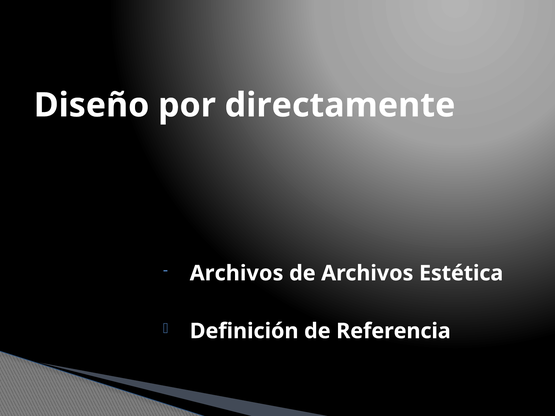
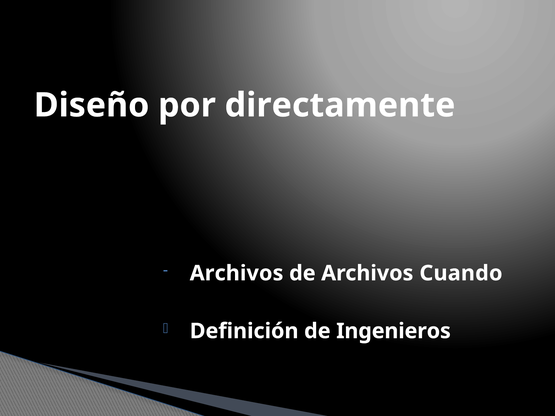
Estética: Estética -> Cuando (461, 273)
Referencia: Referencia -> Ingenieros (394, 331)
